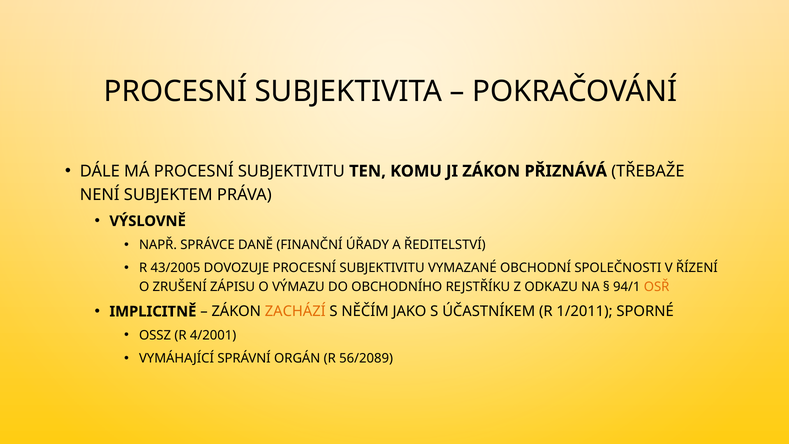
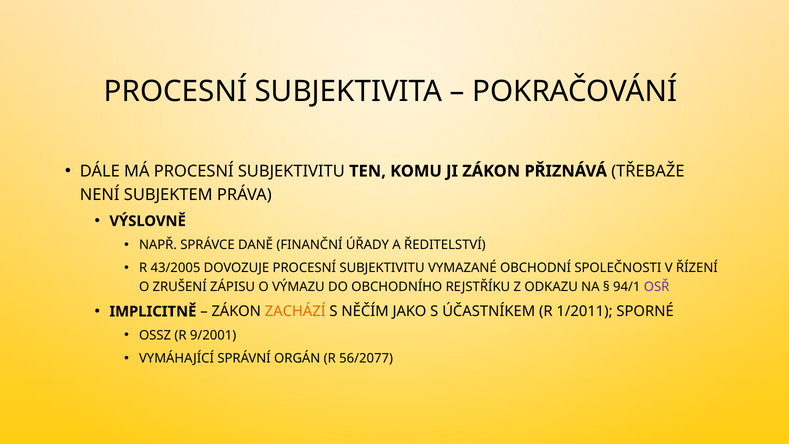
OSŘ colour: orange -> purple (657, 287)
4/2001: 4/2001 -> 9/2001 (213, 335)
56/2089: 56/2089 -> 56/2077 (366, 358)
